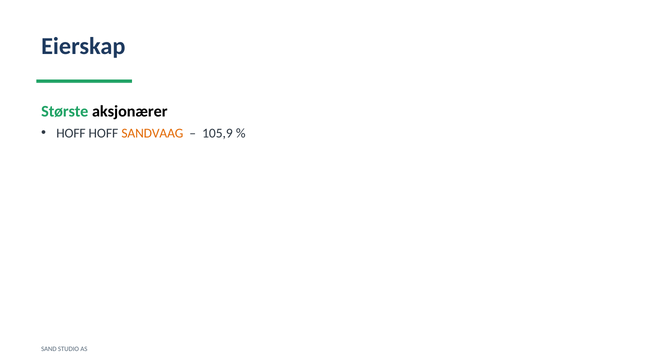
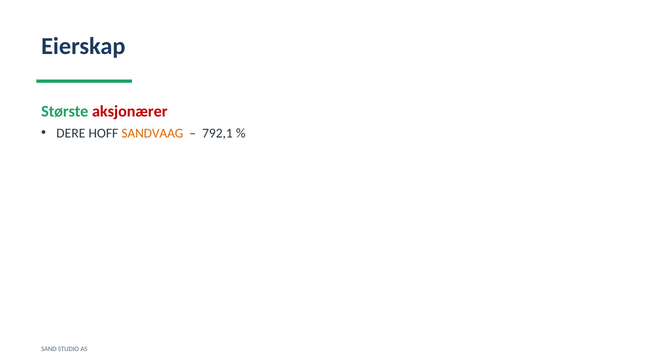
aksjonærer colour: black -> red (130, 111)
HOFF: HOFF -> DERE (71, 133)
105,9: 105,9 -> 792,1 (217, 133)
